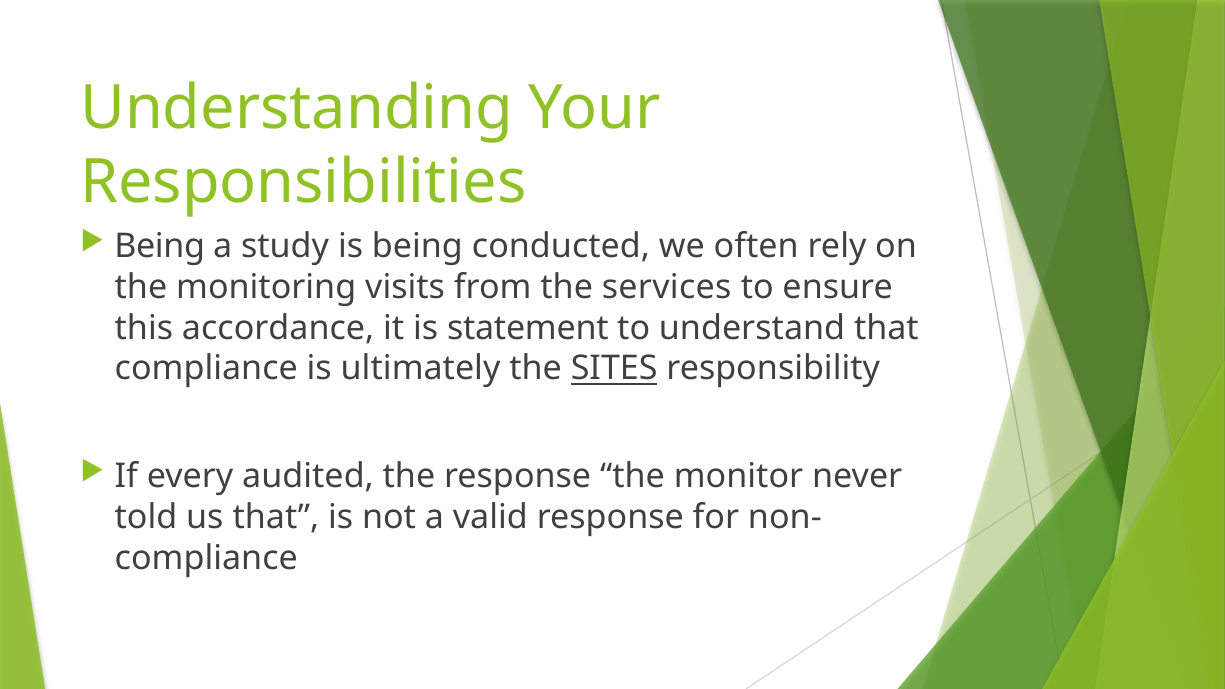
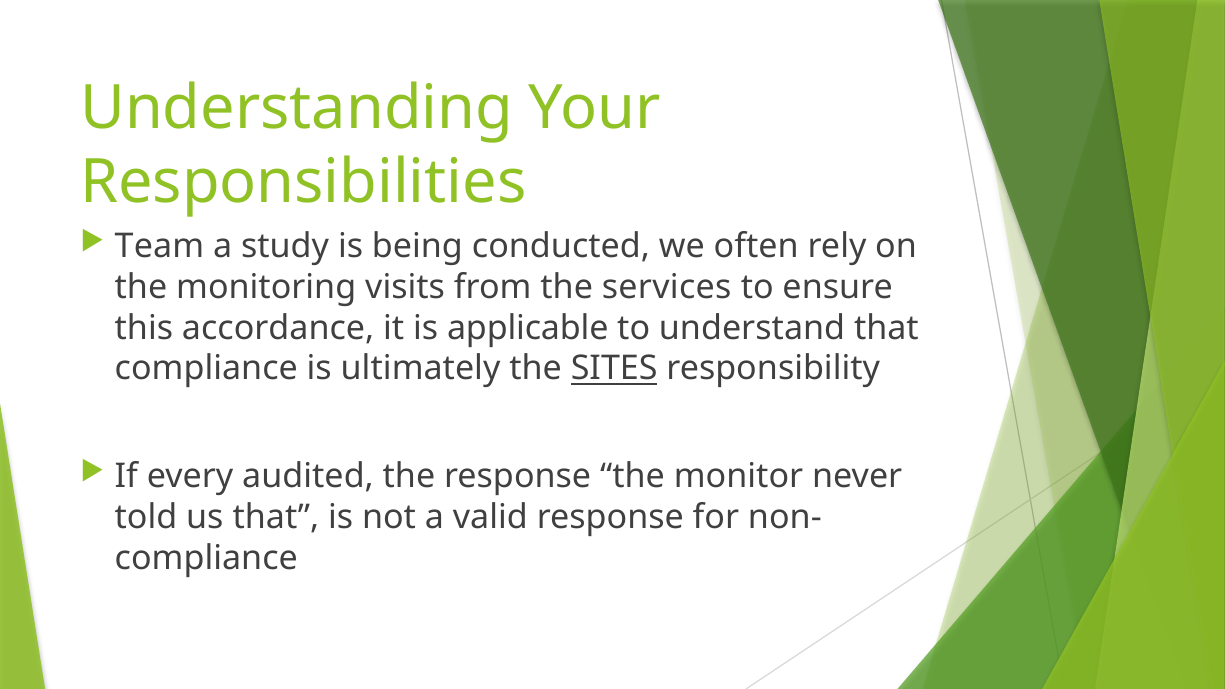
Being: Being -> Team (159, 246)
statement: statement -> applicable (528, 328)
